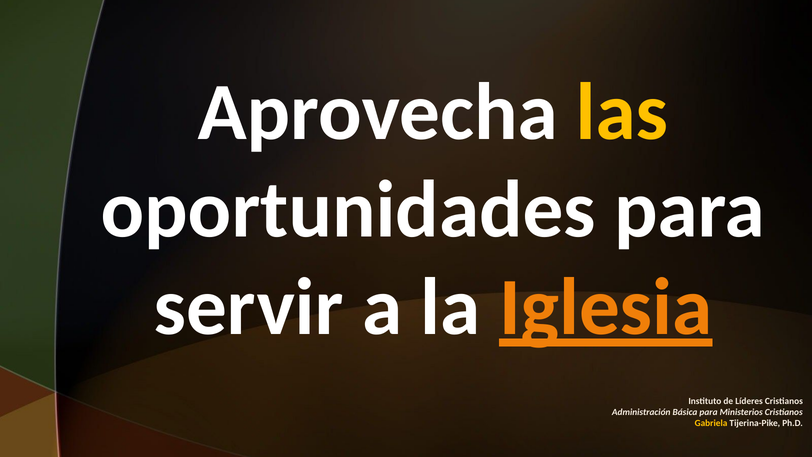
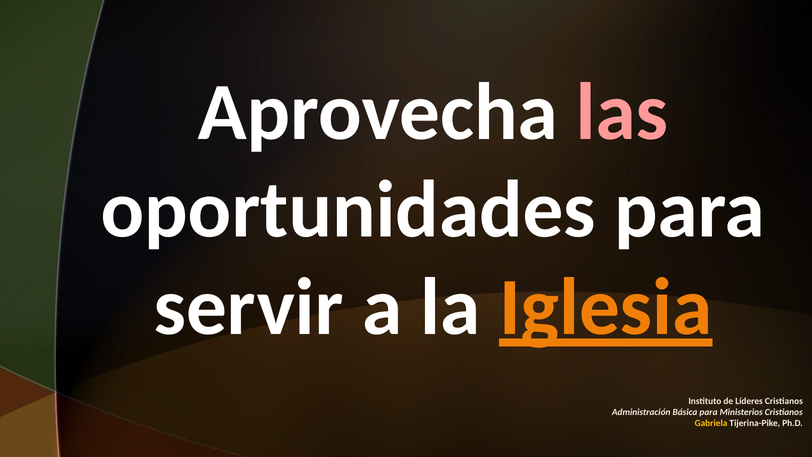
las colour: yellow -> pink (622, 113)
